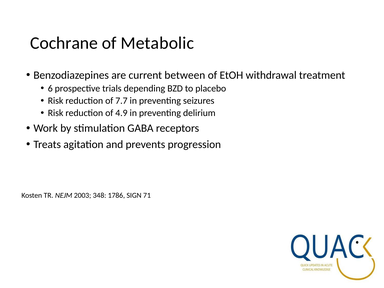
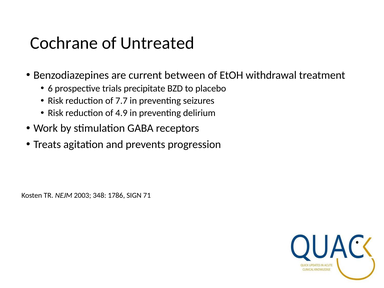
Metabolic: Metabolic -> Untreated (157, 43)
depending: depending -> precipitate (144, 88)
